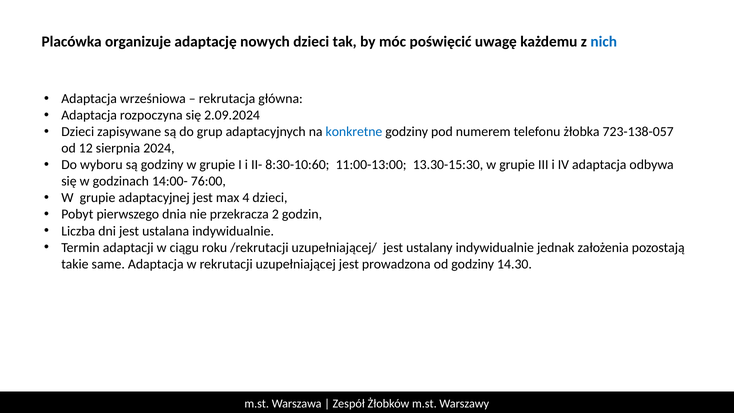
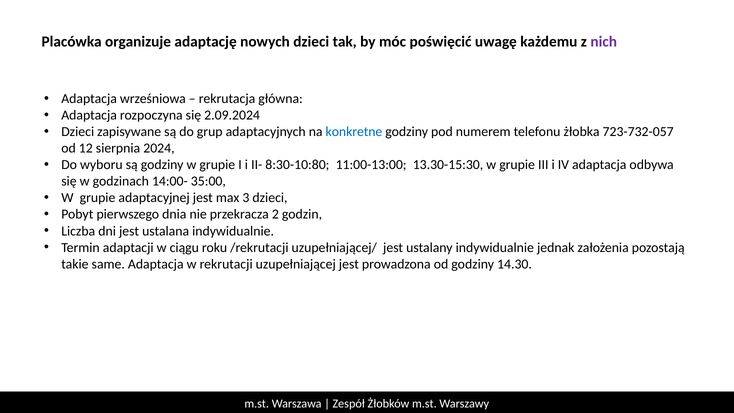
nich colour: blue -> purple (604, 42)
723-138-057: 723-138-057 -> 723-732-057 (638, 132)
8:30-10:60: 8:30-10:60 -> 8:30-10:80 (297, 165)
76:00: 76:00 -> 35:00 (208, 181)
4: 4 -> 3 (246, 198)
